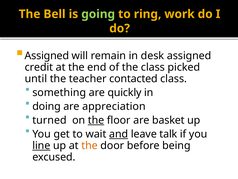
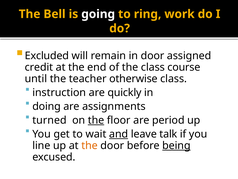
going colour: light green -> white (98, 14)
Assigned: Assigned -> Excluded (47, 56)
in desk: desk -> door (153, 56)
picked: picked -> course (184, 67)
contacted: contacted -> otherwise (133, 79)
something: something -> instruction (59, 92)
appreciation: appreciation -> assignments (114, 106)
basket: basket -> period (168, 120)
line underline: present -> none (41, 145)
being underline: none -> present (176, 145)
